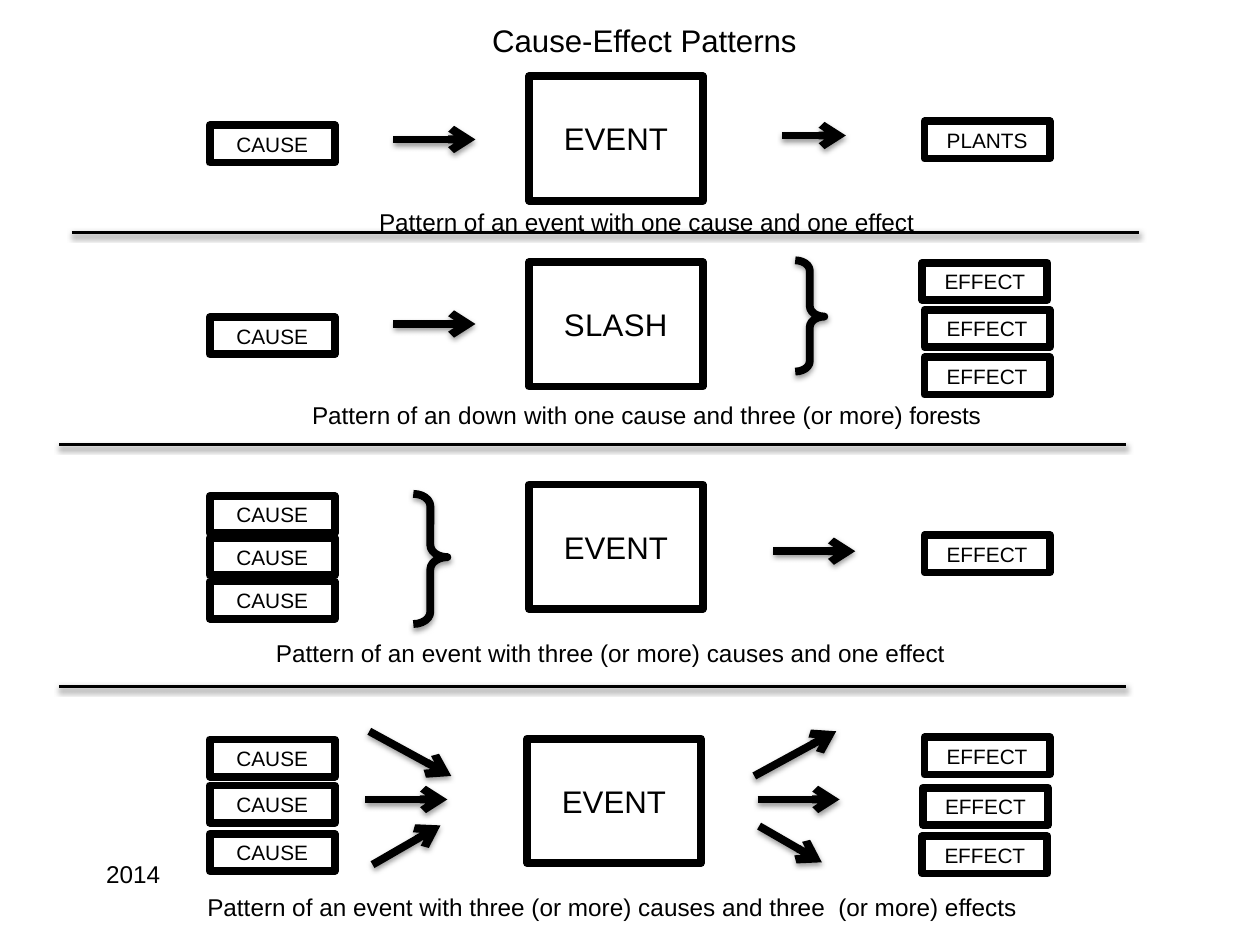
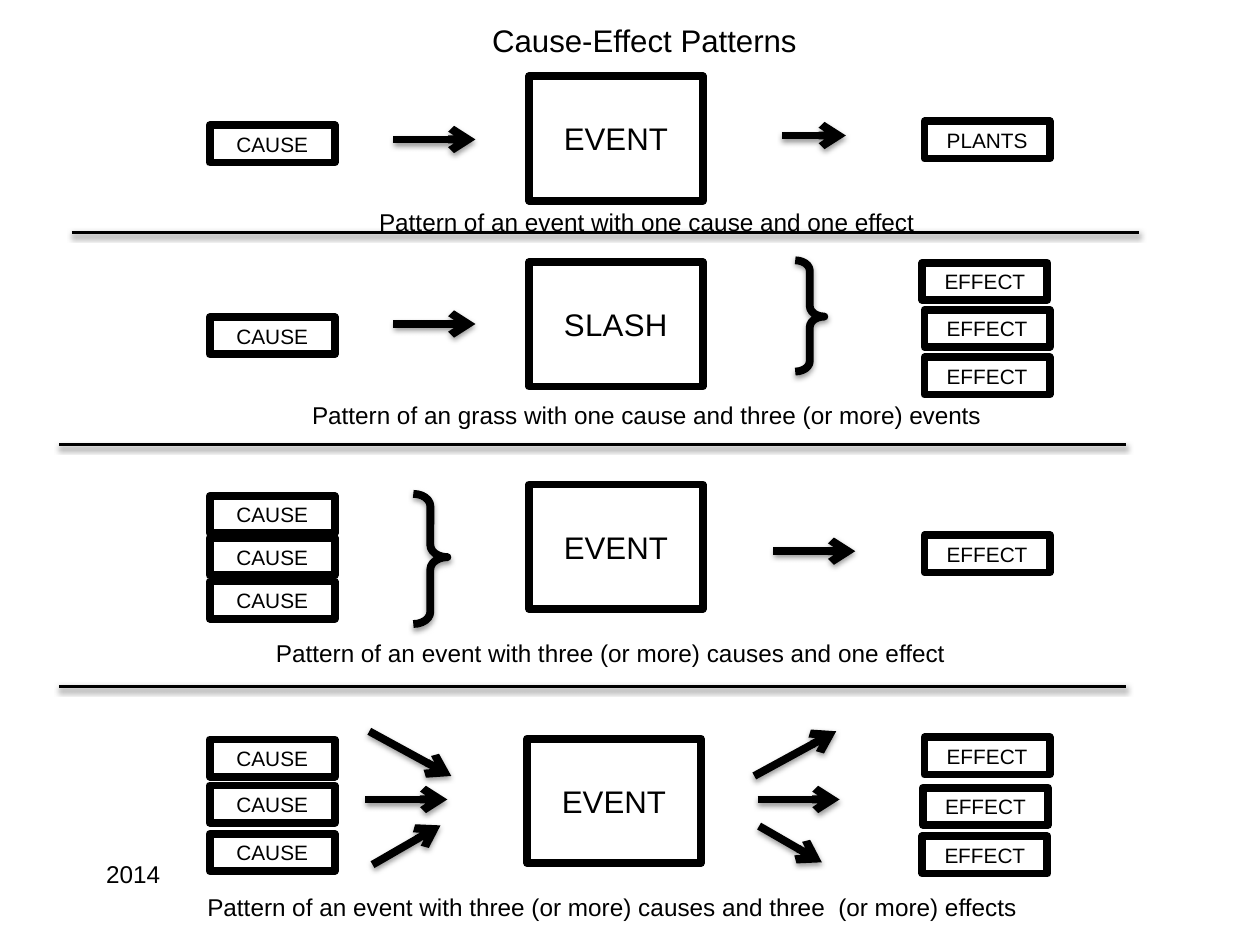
down: down -> grass (488, 417)
forests: forests -> events (945, 417)
